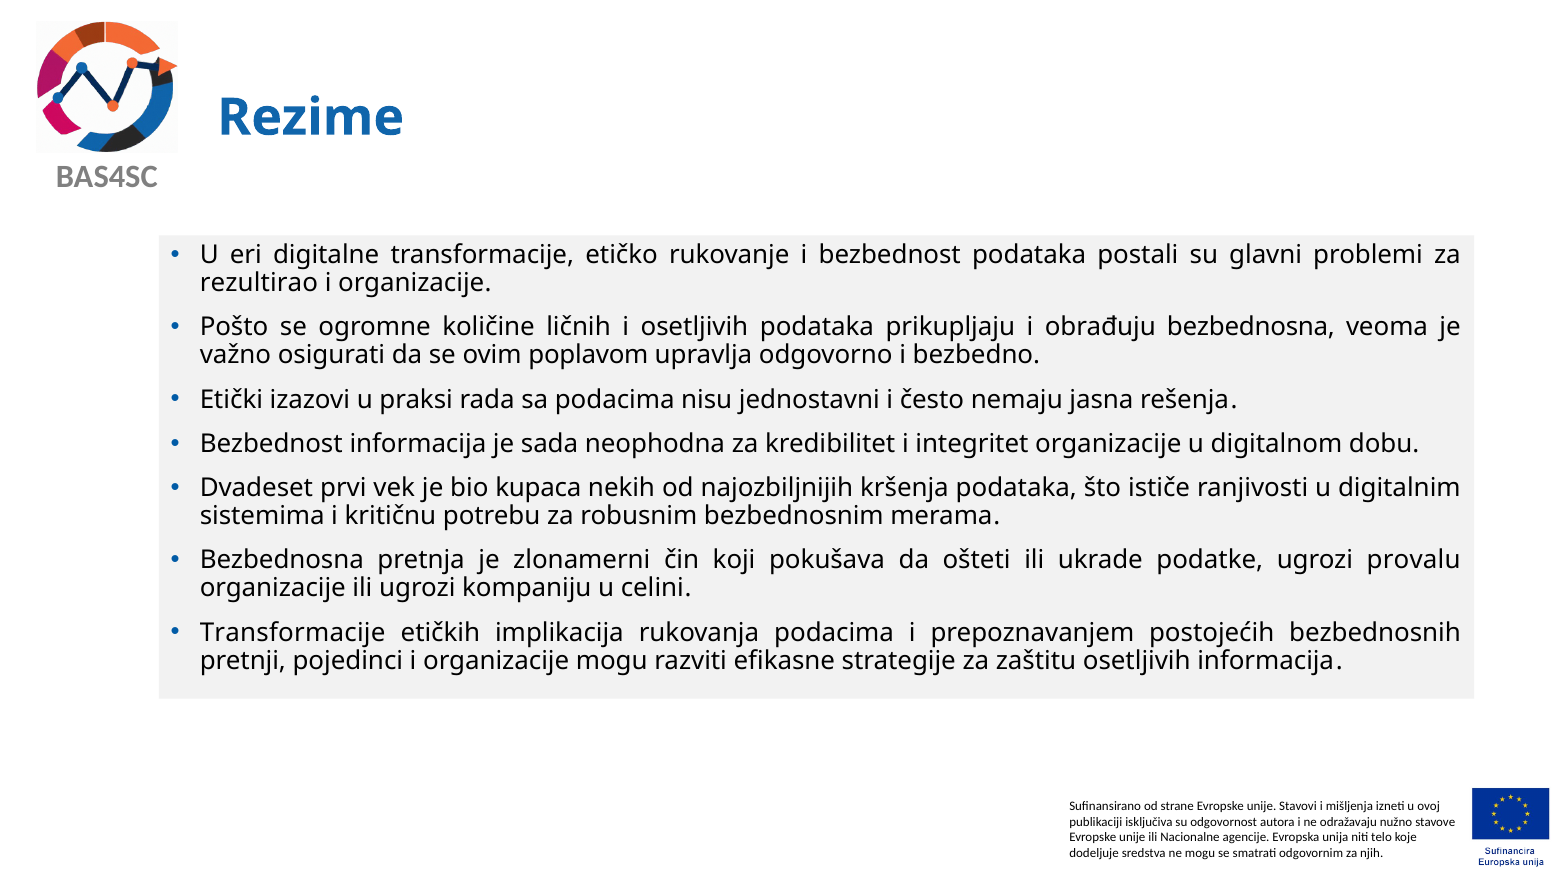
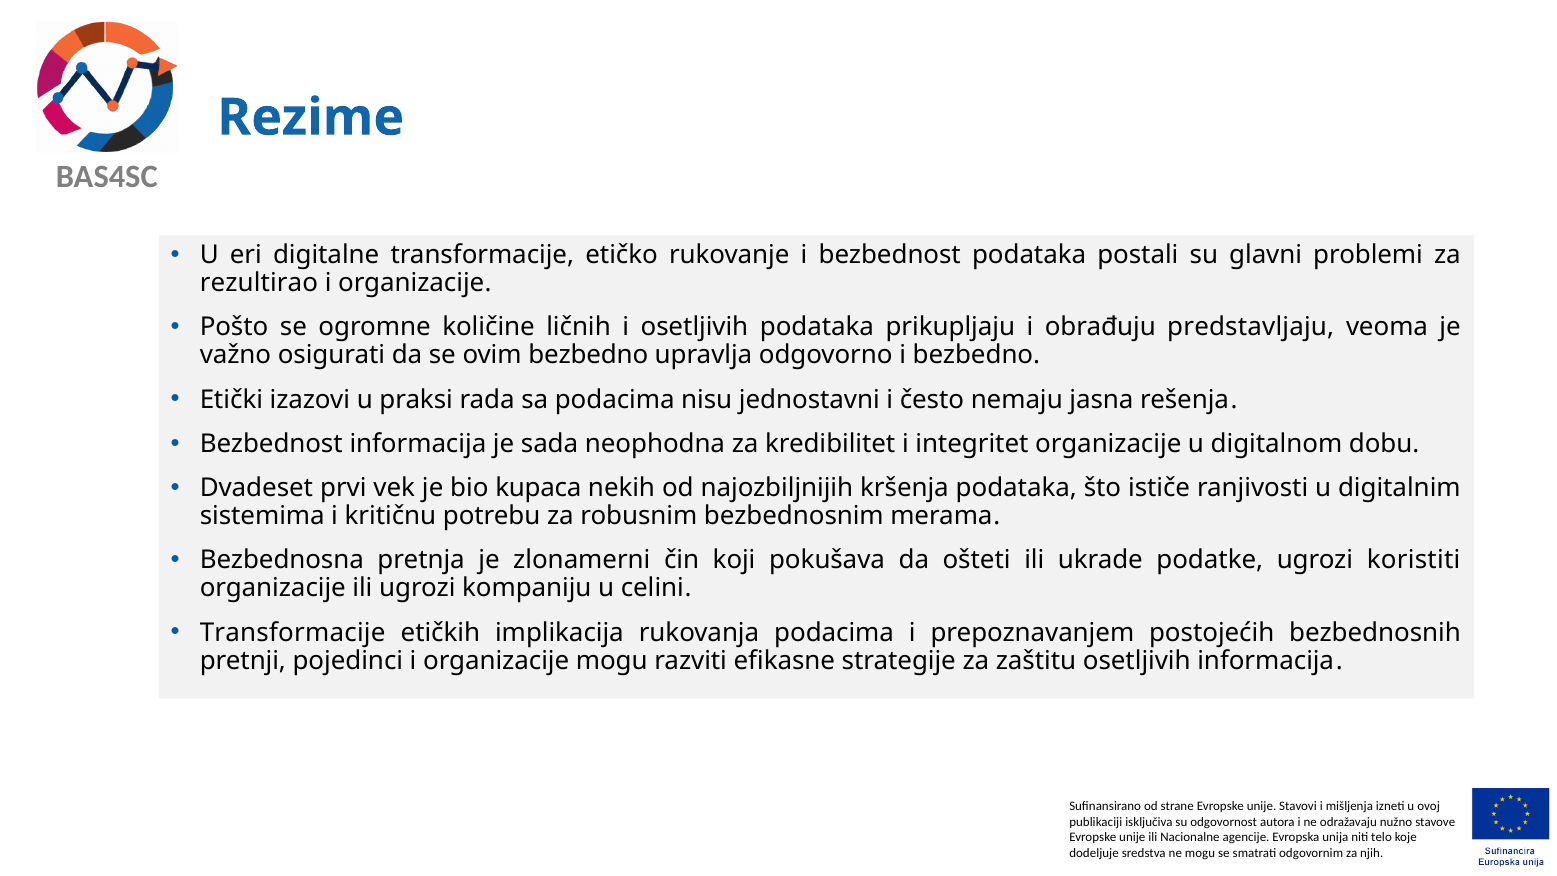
obrađuju bezbednosna: bezbednosna -> predstavljaju (1251, 327)
ovim poplavom: poplavom -> bezbedno (588, 355)
provalu: provalu -> koristiti (1414, 560)
